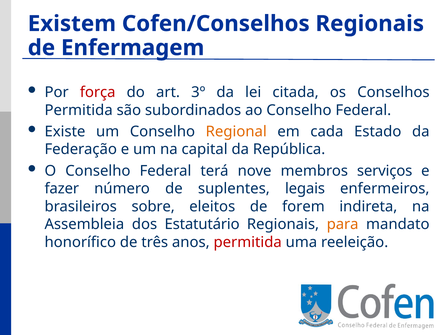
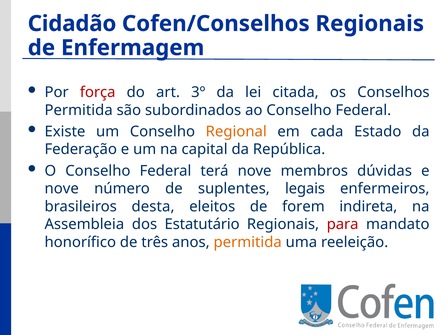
Existem: Existem -> Cidadão (72, 24)
serviços: serviços -> dúvidas (385, 171)
fazer: fazer -> nove (62, 189)
sobre: sobre -> desta (153, 207)
para colour: orange -> red (343, 225)
permitida colour: red -> orange (248, 242)
